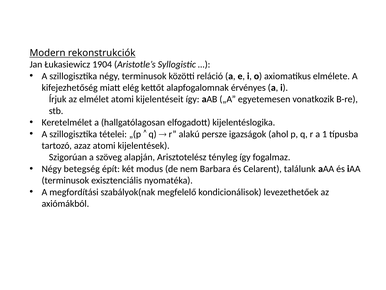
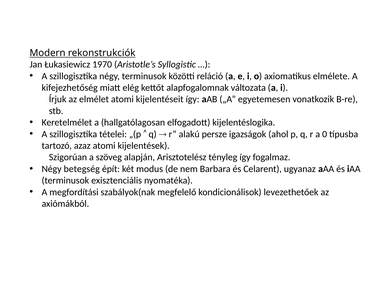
1904: 1904 -> 1970 (102, 64)
érvényes: érvényes -> változata (248, 88)
1: 1 -> 0 (325, 134)
találunk: találunk -> ugyanaz (300, 169)
